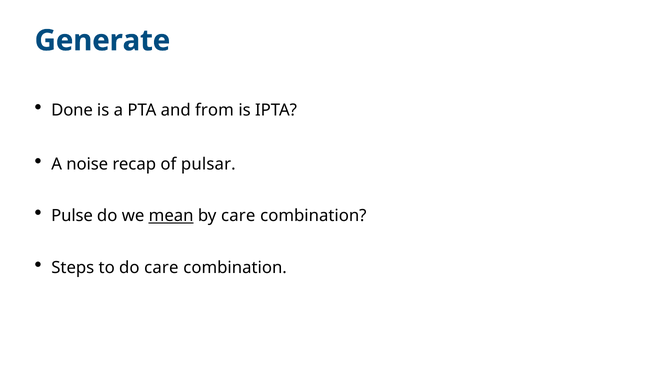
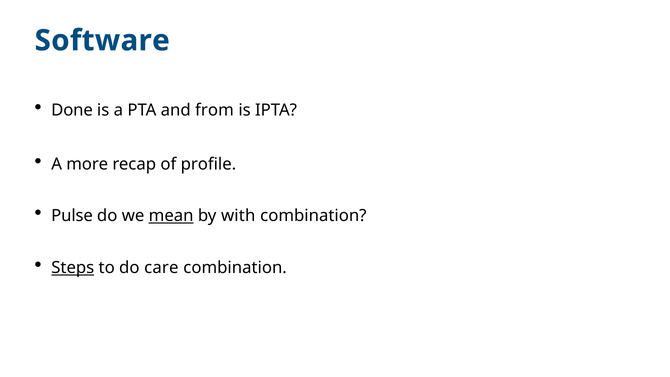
Generate: Generate -> Software (102, 41)
noise: noise -> more (87, 164)
pulsar: pulsar -> profile (208, 164)
by care: care -> with (238, 216)
Steps underline: none -> present (73, 268)
